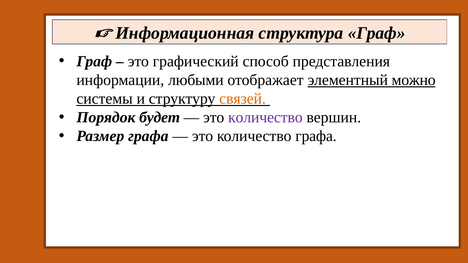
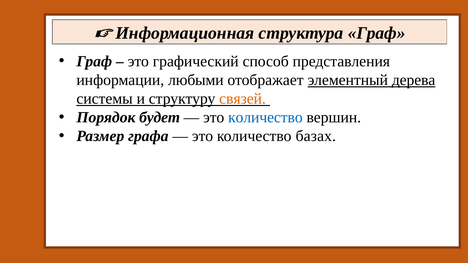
можно: можно -> дерева (414, 80)
количество colour: purple -> blue (265, 118)
количество графа: графа -> базах (316, 136)
